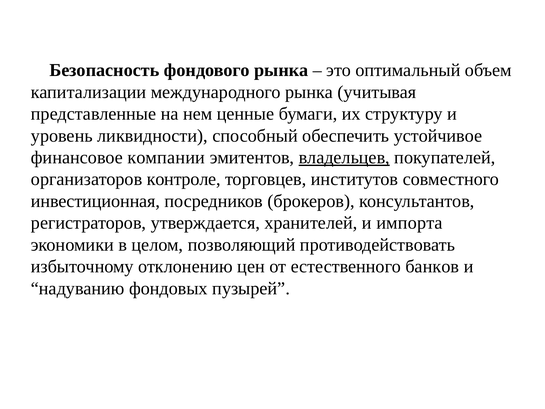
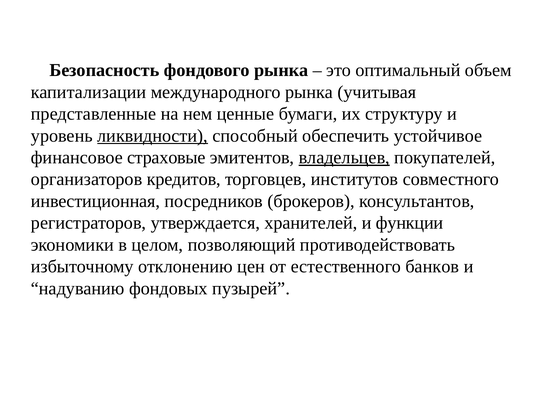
ликвидности underline: none -> present (153, 136)
компании: компании -> страховые (166, 157)
контроле: контроле -> кредитов (184, 179)
импорта: импорта -> функции (410, 223)
